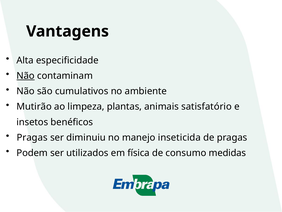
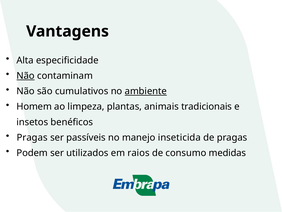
ambiente underline: none -> present (146, 91)
Mutirão: Mutirão -> Homem (34, 106)
satisfatório: satisfatório -> tradicionais (207, 106)
diminuiu: diminuiu -> passíveis (86, 137)
física: física -> raios (138, 153)
